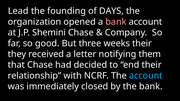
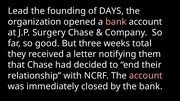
Shemini: Shemini -> Surgery (49, 33)
weeks their: their -> total (142, 43)
account colour: light blue -> pink (146, 76)
